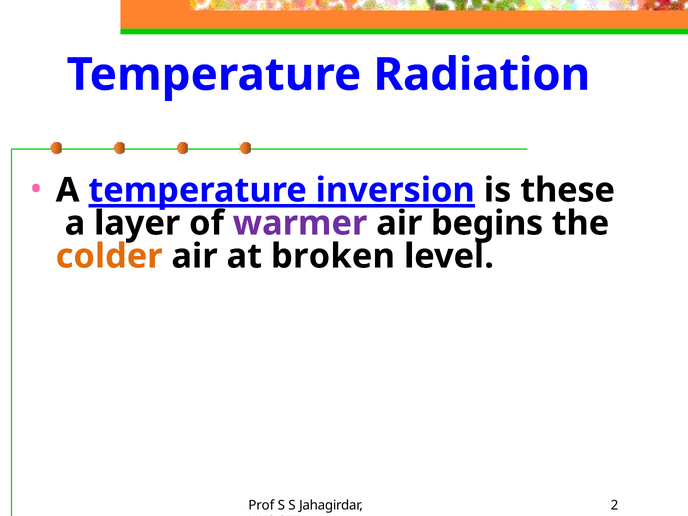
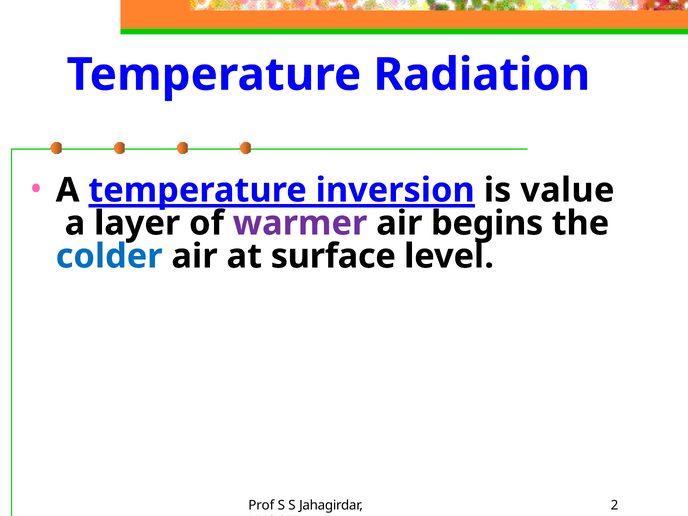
these: these -> value (567, 190)
colder colour: orange -> blue (109, 256)
broken: broken -> surface (333, 256)
